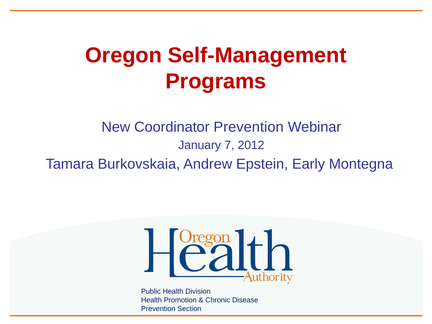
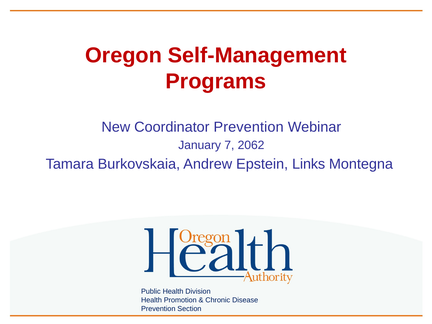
2012: 2012 -> 2062 (251, 145)
Early: Early -> Links (309, 164)
